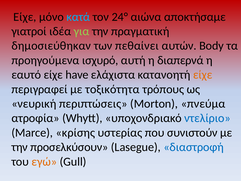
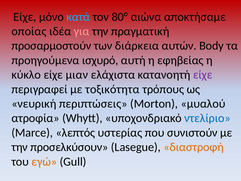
24°: 24° -> 80° (120, 17)
γιατροί: γιατροί -> οποίας (29, 31)
για colour: light green -> pink (82, 31)
δημοσιεύθηκαν: δημοσιεύθηκαν -> προσαρμοστούν (51, 46)
πεθαίνει: πεθαίνει -> διάρκεια (137, 46)
διαπερνά: διαπερνά -> εφηβείας (180, 60)
εαυτό: εαυτό -> κύκλο (26, 75)
have: have -> μιαν (77, 75)
είχε colour: orange -> purple (203, 75)
πνεύμα: πνεύμα -> μυαλού (203, 104)
κρίσης: κρίσης -> λεπτός (75, 132)
διαστροφή colour: blue -> orange (194, 147)
